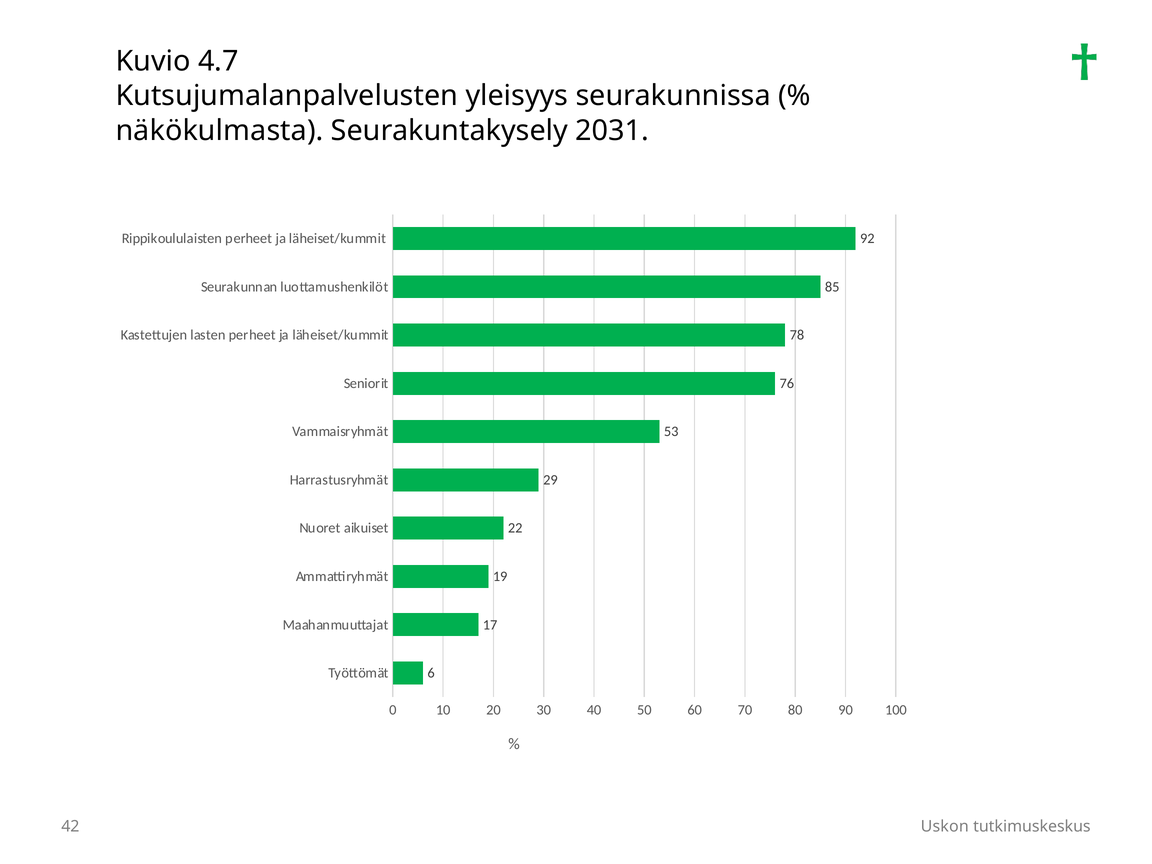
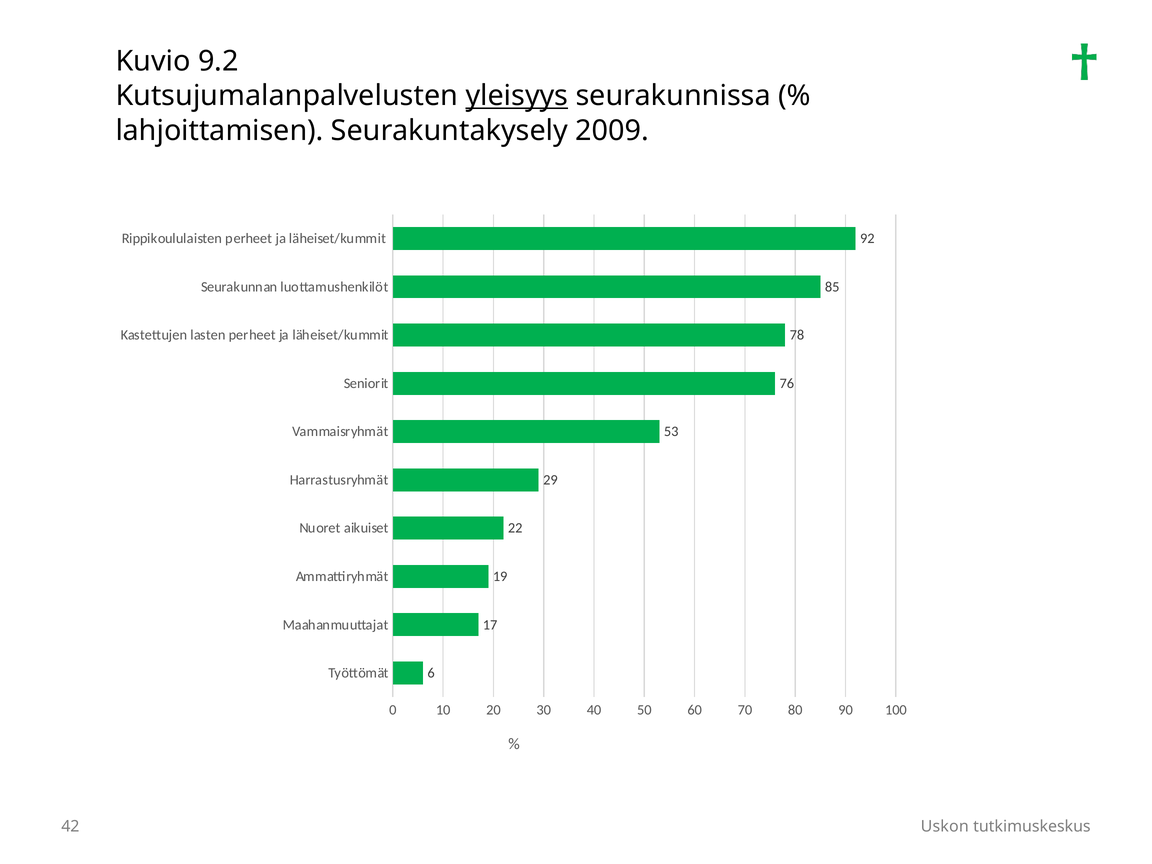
4.7: 4.7 -> 9.2 (218, 61)
yleisyys underline: none -> present (517, 96)
näkökulmasta: näkökulmasta -> lahjoittamisen (220, 131)
2031: 2031 -> 2009 (612, 131)
